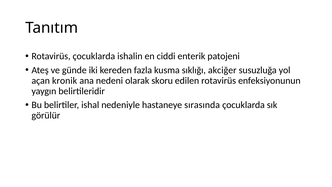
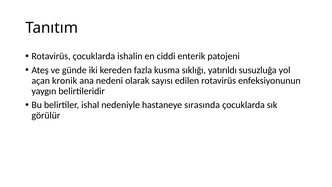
akciğer: akciğer -> yatırıldı (222, 70)
skoru: skoru -> sayısı (162, 81)
